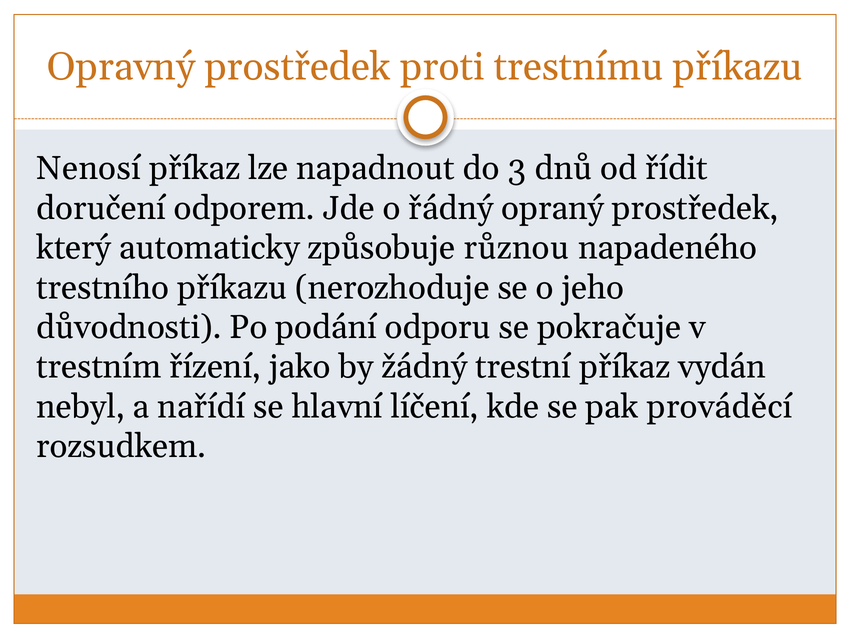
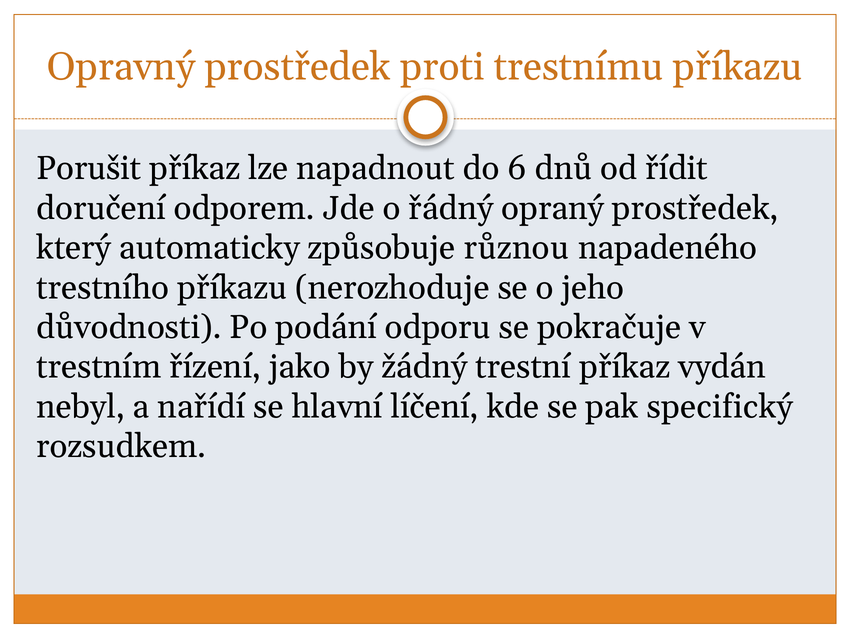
Nenosí: Nenosí -> Porušit (89, 168)
3: 3 -> 6 (517, 168)
prováděcí: prováděcí -> specifický (720, 407)
